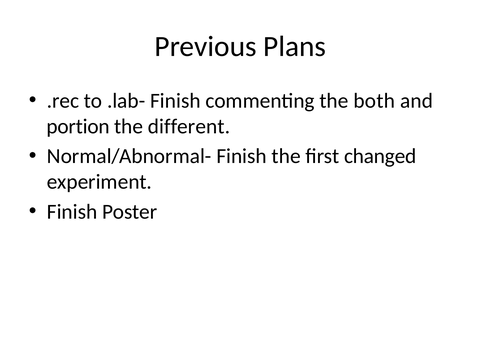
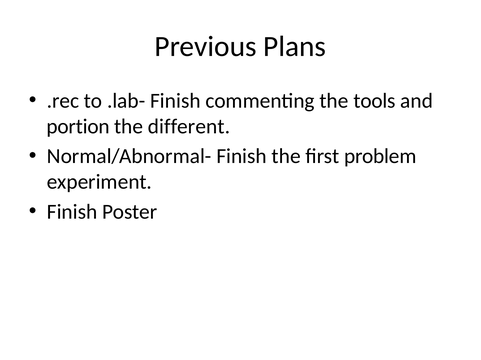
both: both -> tools (375, 101)
changed: changed -> problem (380, 157)
